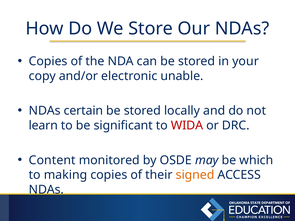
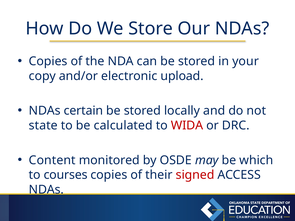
unable: unable -> upload (182, 76)
learn: learn -> state (43, 126)
significant: significant -> calculated (123, 126)
making: making -> courses (66, 175)
signed colour: orange -> red (195, 175)
